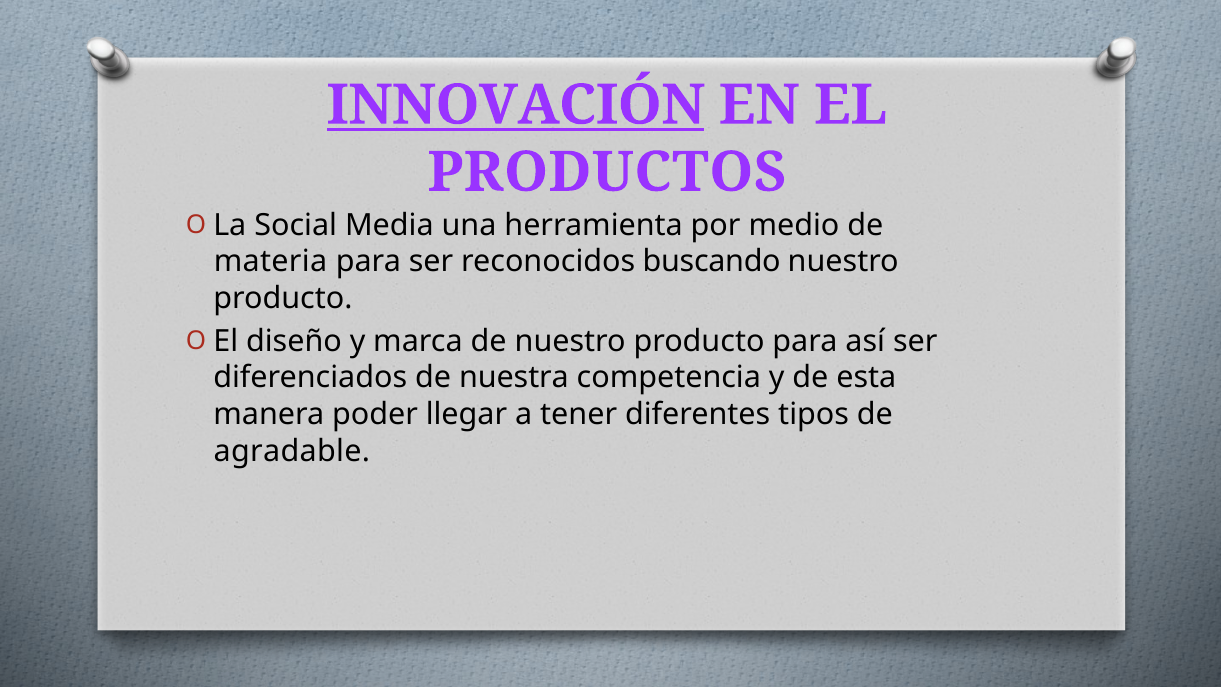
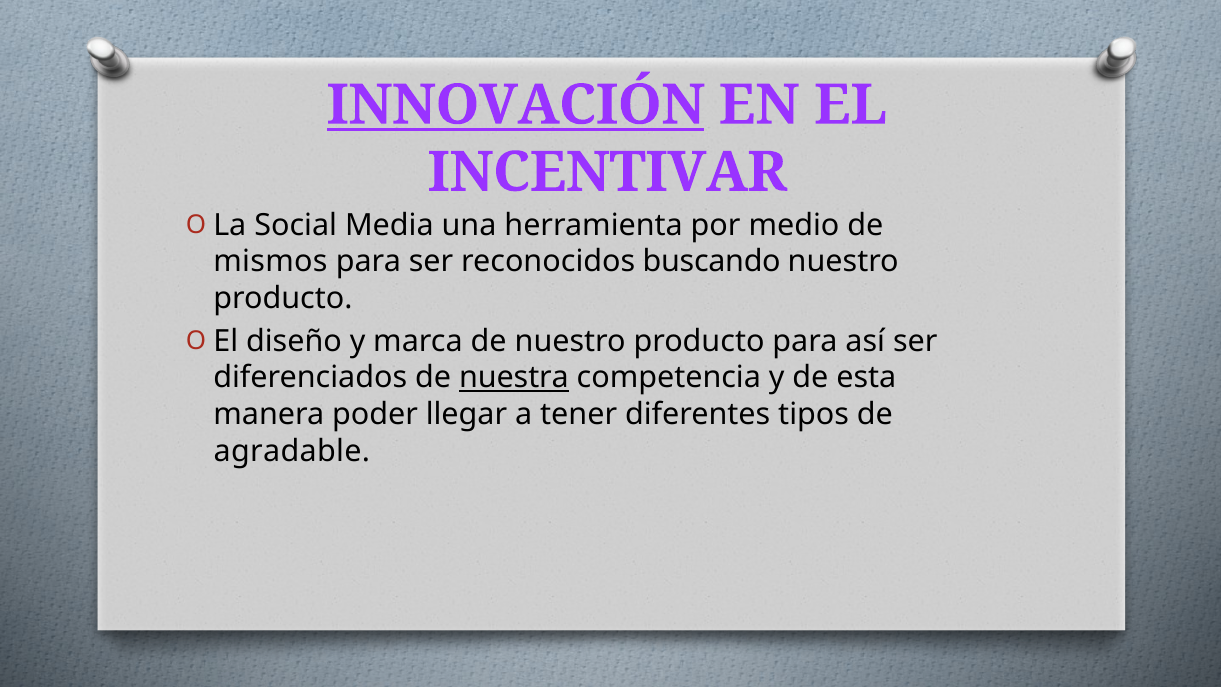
PRODUCTOS: PRODUCTOS -> INCENTIVAR (607, 172)
materia: materia -> mismos (270, 262)
nuestra underline: none -> present (514, 378)
